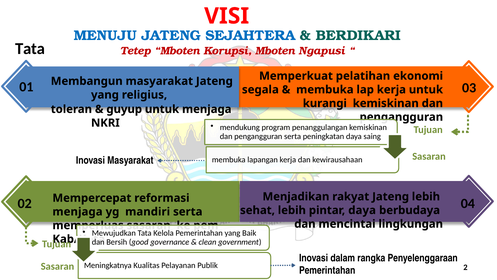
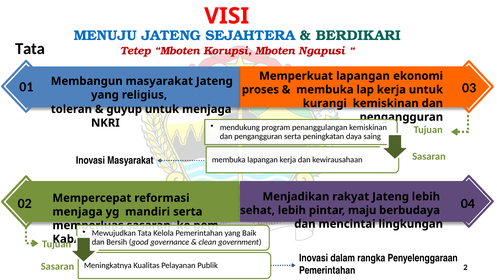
Memperkuat pelatihan: pelatihan -> lapangan (363, 76)
segala: segala -> proses (260, 90)
pintar daya: daya -> maju (362, 210)
